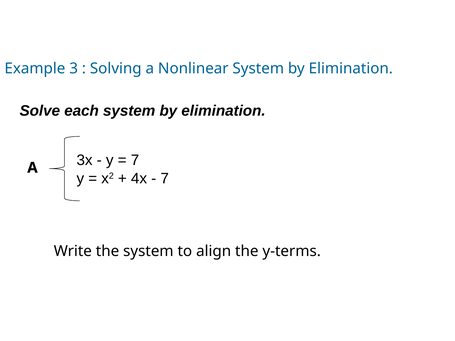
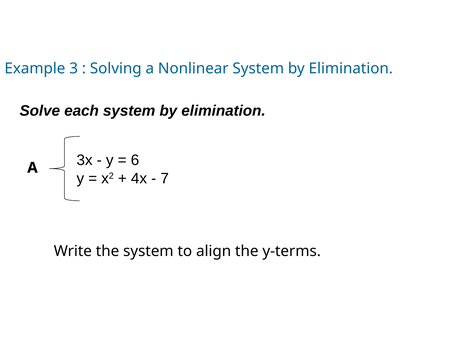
7: 7 -> 6 (135, 160)
